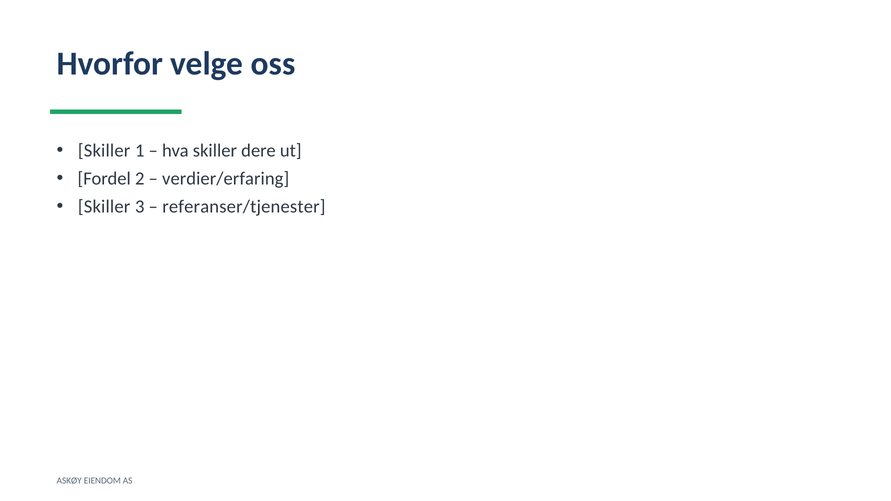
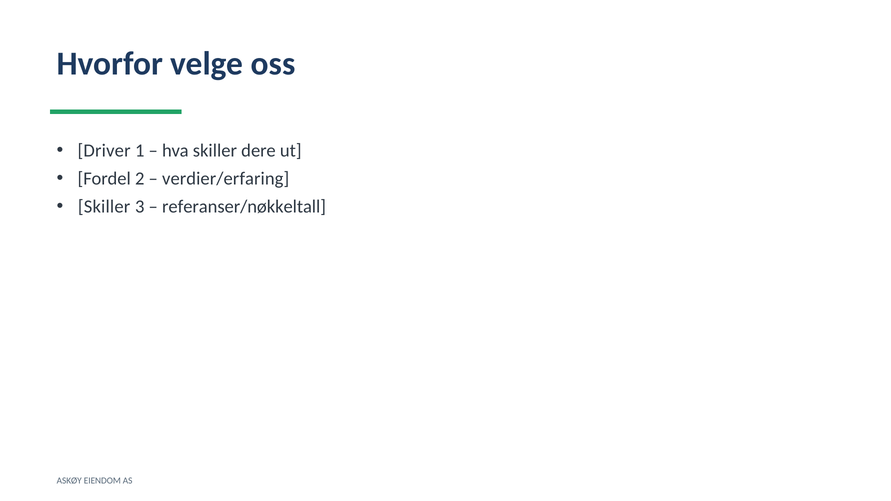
Skiller: Skiller -> Driver (104, 151)
referanser/tjenester: referanser/tjenester -> referanser/nøkkeltall (244, 207)
